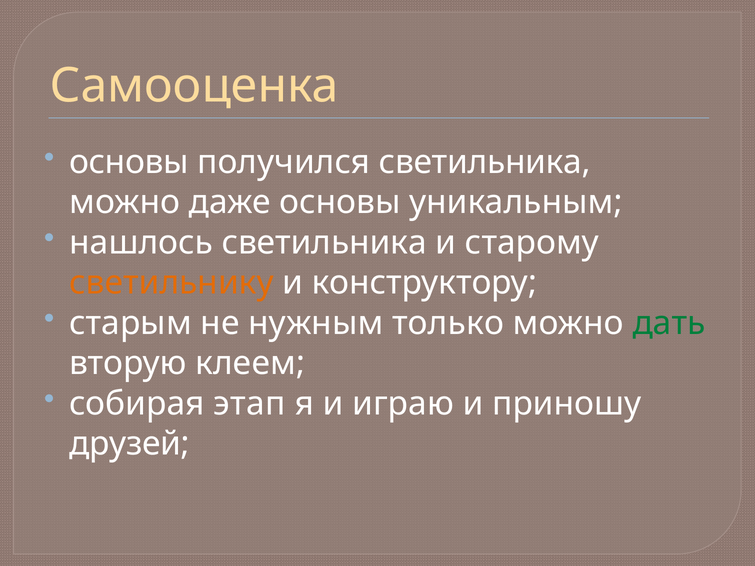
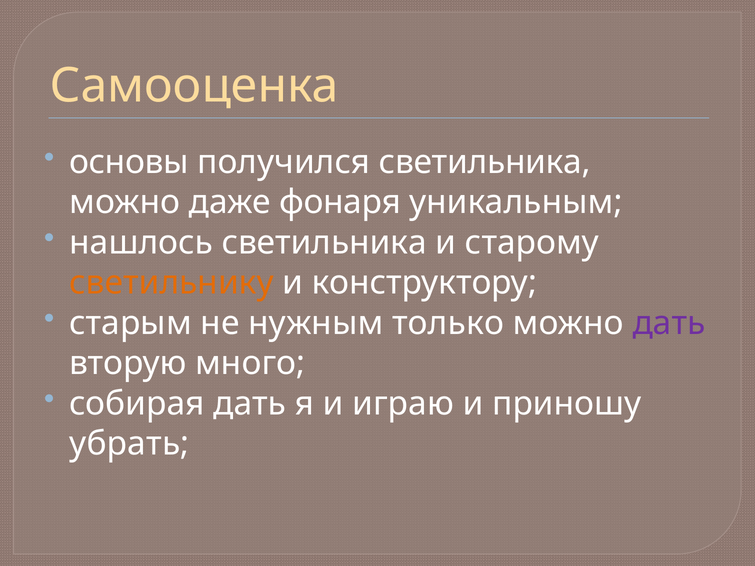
даже основы: основы -> фонаря (340, 202)
дать colour: green -> purple (669, 323)
клеем: клеем -> много (250, 364)
собирая этап: этап -> дать (250, 404)
друзей: друзей -> убрать (129, 444)
